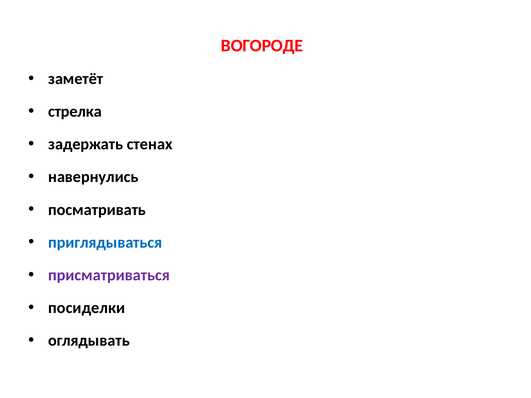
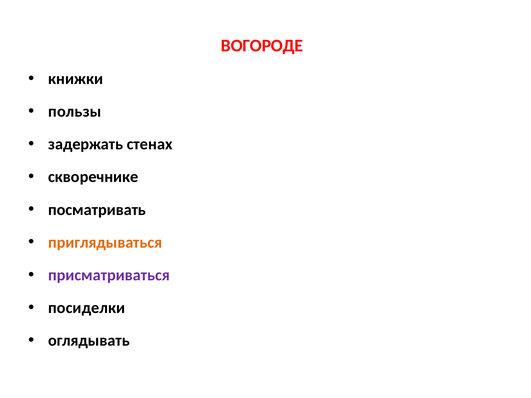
заметёт: заметёт -> книжки (76, 79)
стрелка: стрелка -> пользы (75, 112)
навернулись: навернулись -> скворечнике (93, 177)
приглядываться colour: blue -> orange (105, 243)
